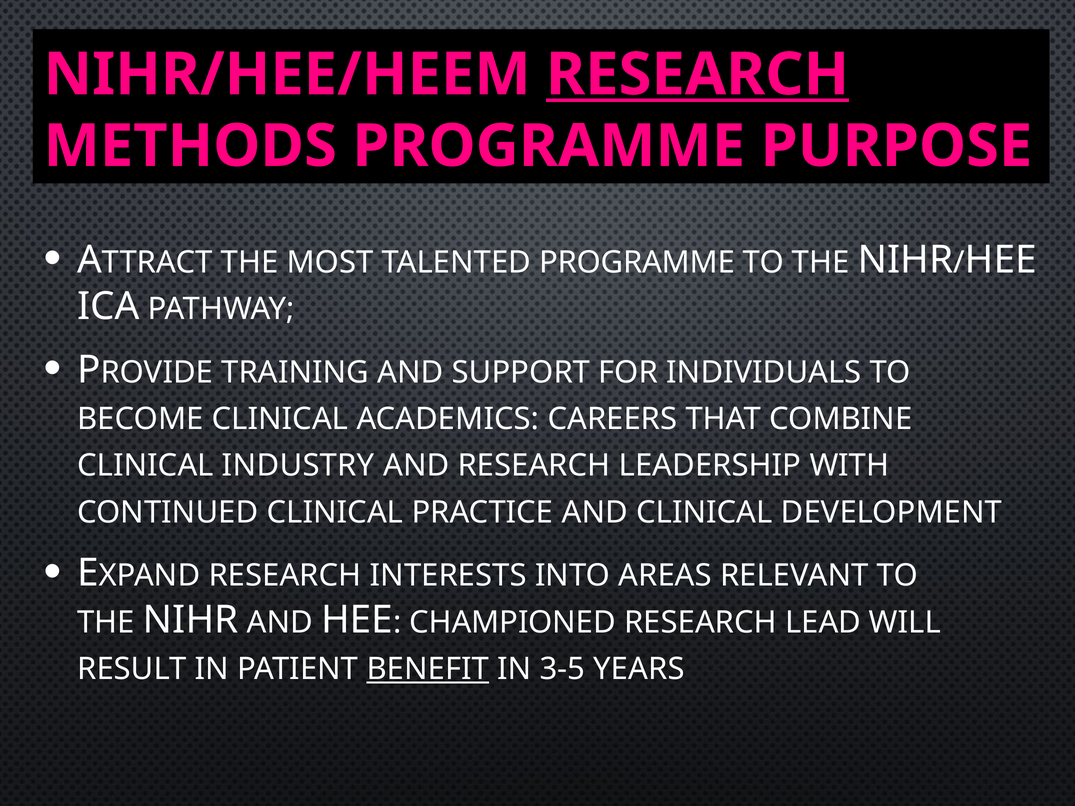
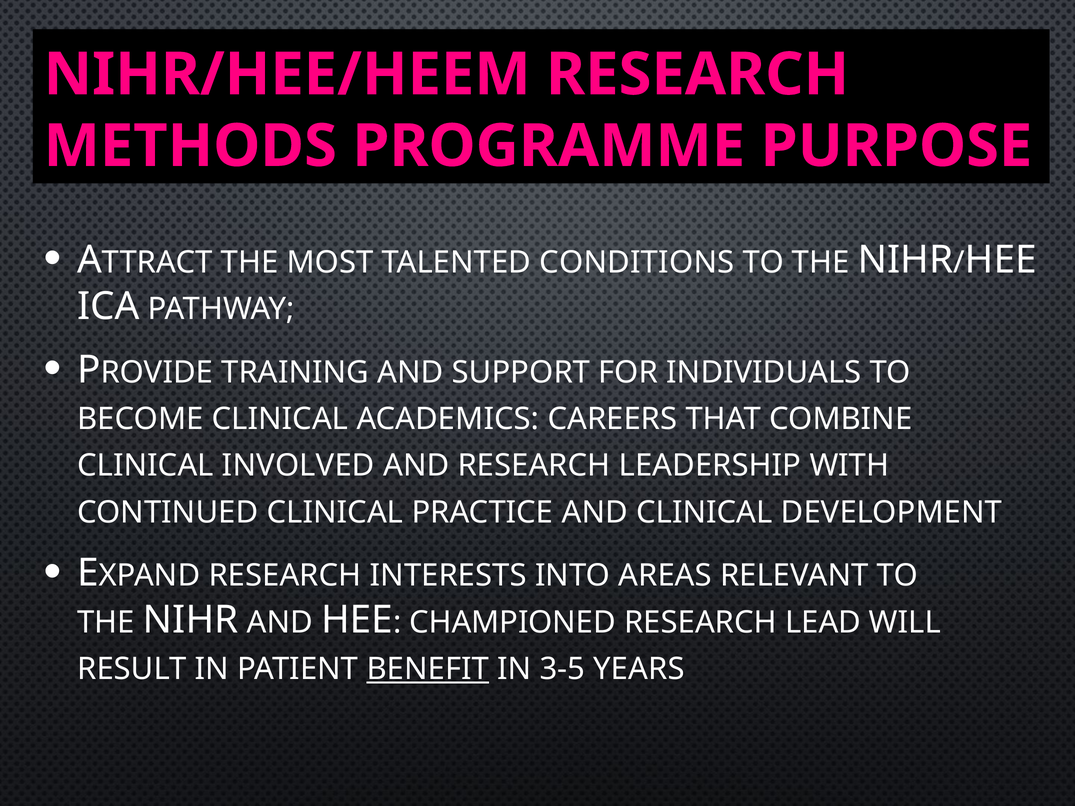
RESEARCH underline: present -> none (698, 75)
TALENTED PROGRAMME: PROGRAMME -> CONDITIONS (637, 262)
INDUSTRY: INDUSTRY -> INVOLVED (298, 466)
